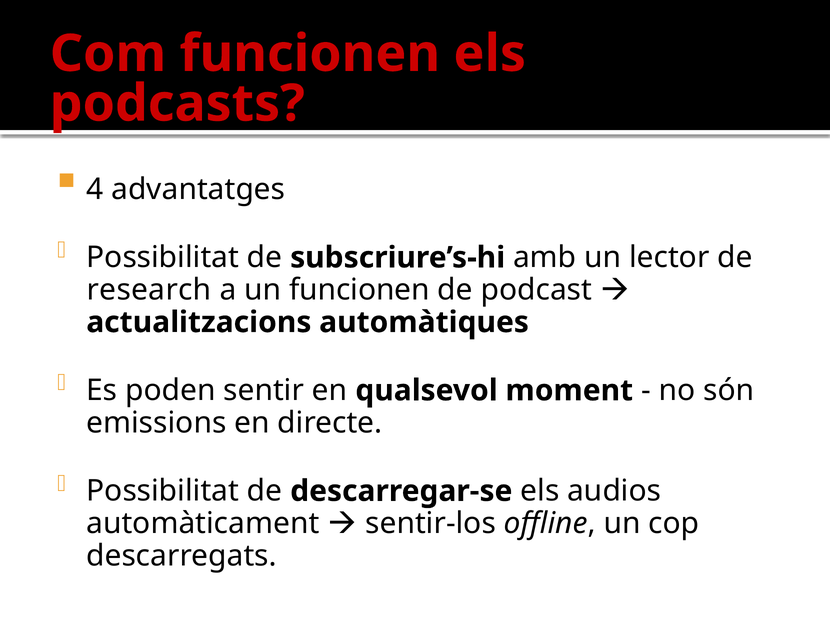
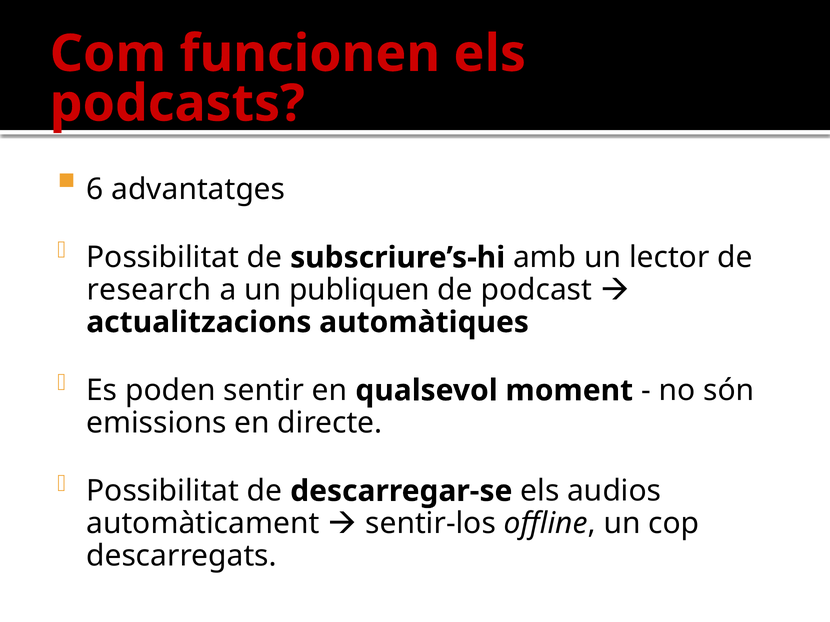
4: 4 -> 6 (95, 190)
un funcionen: funcionen -> publiquen (360, 290)
